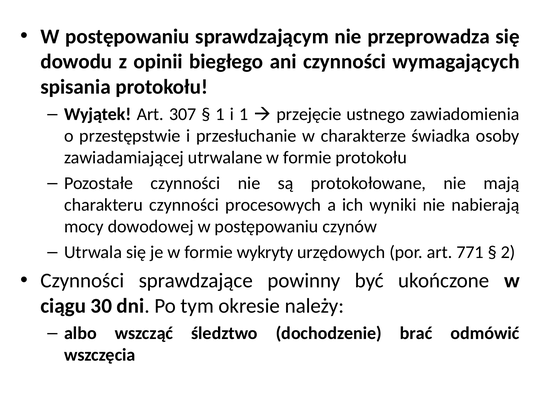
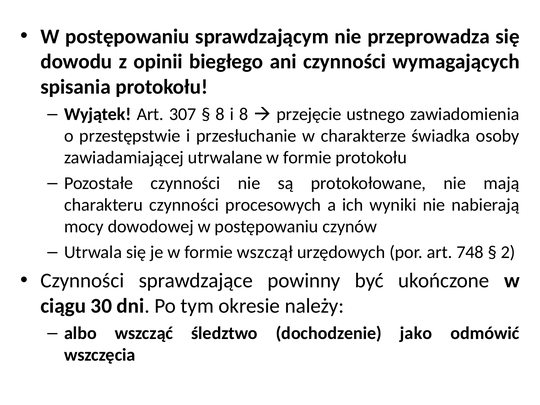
1: 1 -> 8 (220, 114)
i 1: 1 -> 8 (244, 114)
wykryty: wykryty -> wszczął (265, 252)
771: 771 -> 748 (470, 252)
brać: brać -> jako (416, 333)
